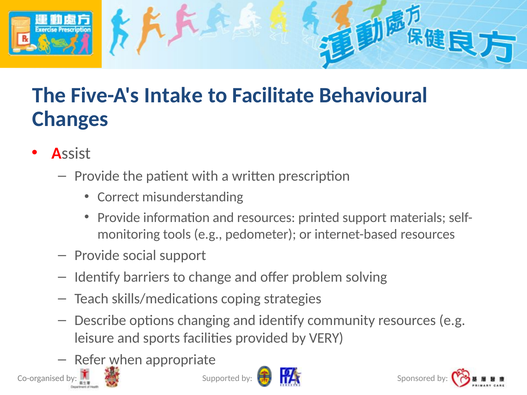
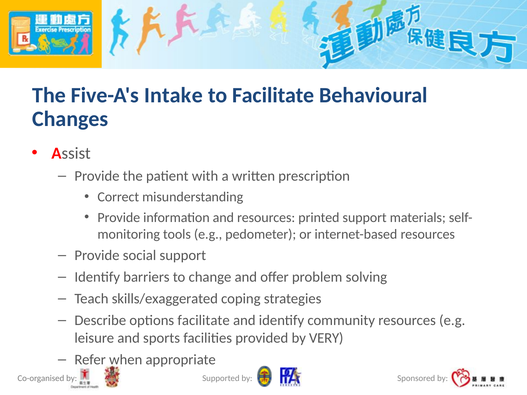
skills/medications: skills/medications -> skills/exaggerated (165, 299)
options changing: changing -> facilitate (204, 321)
